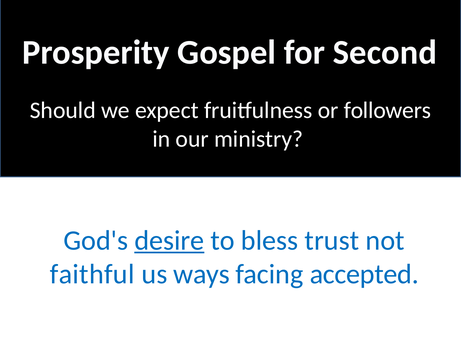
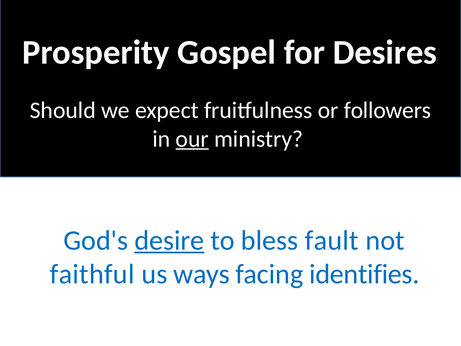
Second: Second -> Desires (385, 52)
our underline: none -> present (192, 139)
trust: trust -> fault (332, 240)
accepted: accepted -> identifies (364, 274)
